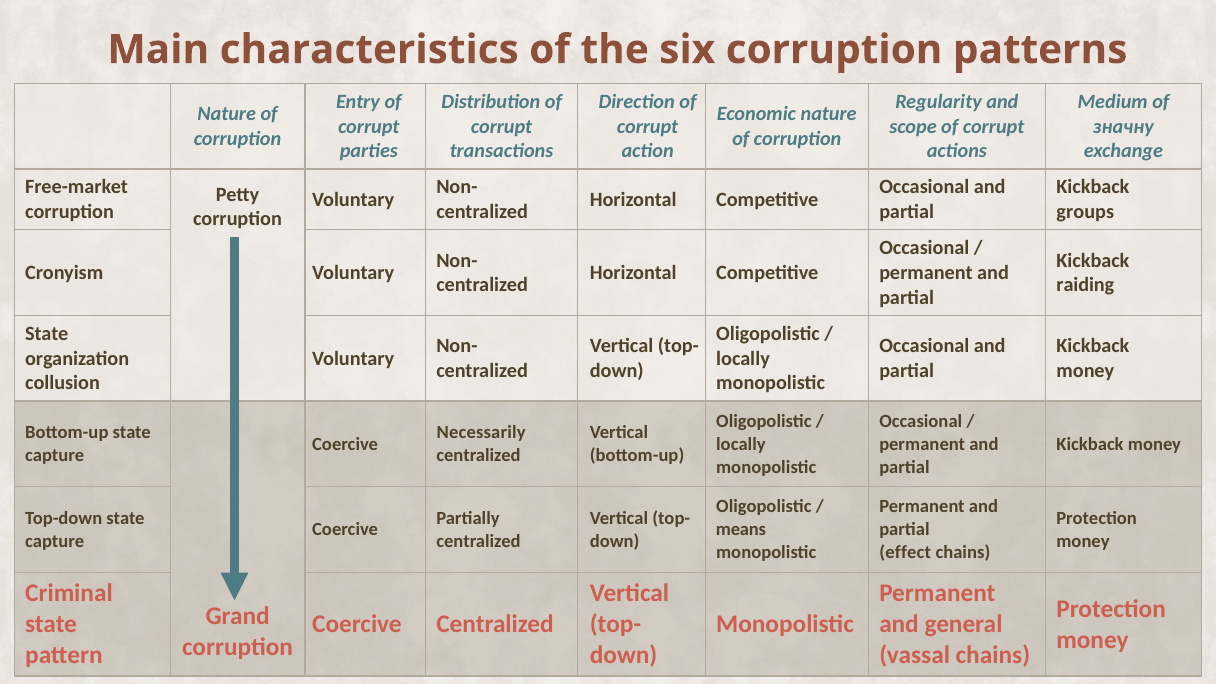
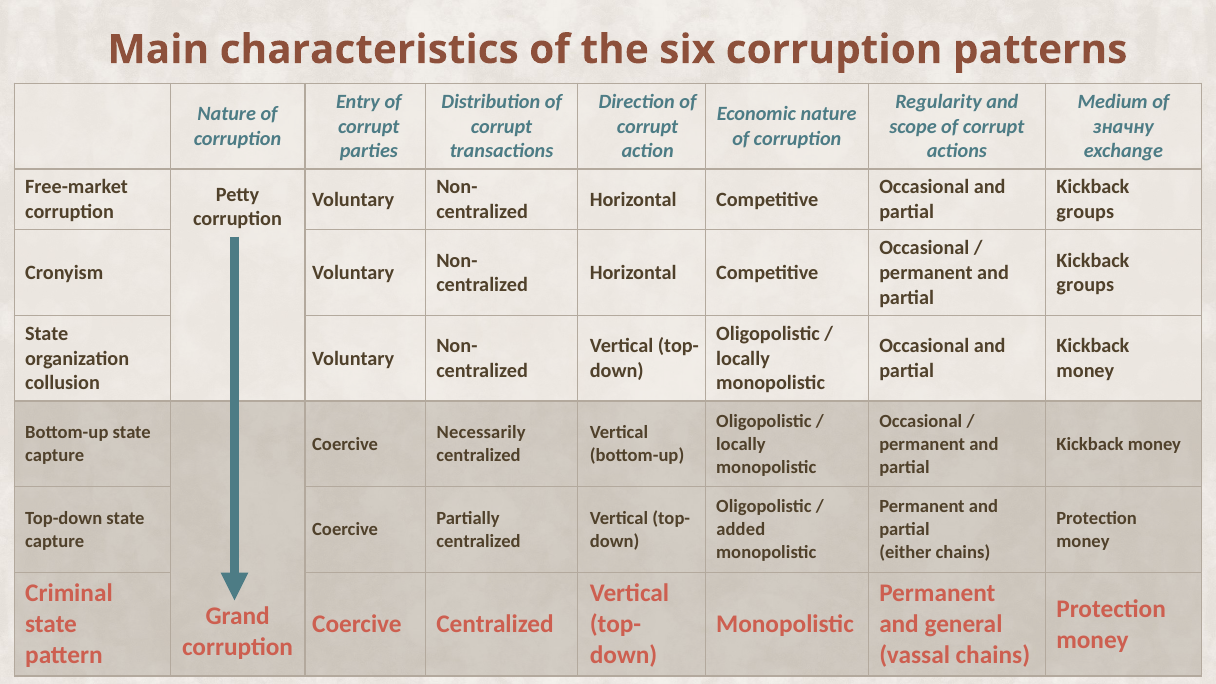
raiding: raiding -> groups (1085, 285)
means: means -> added (741, 530)
effect: effect -> either (905, 553)
